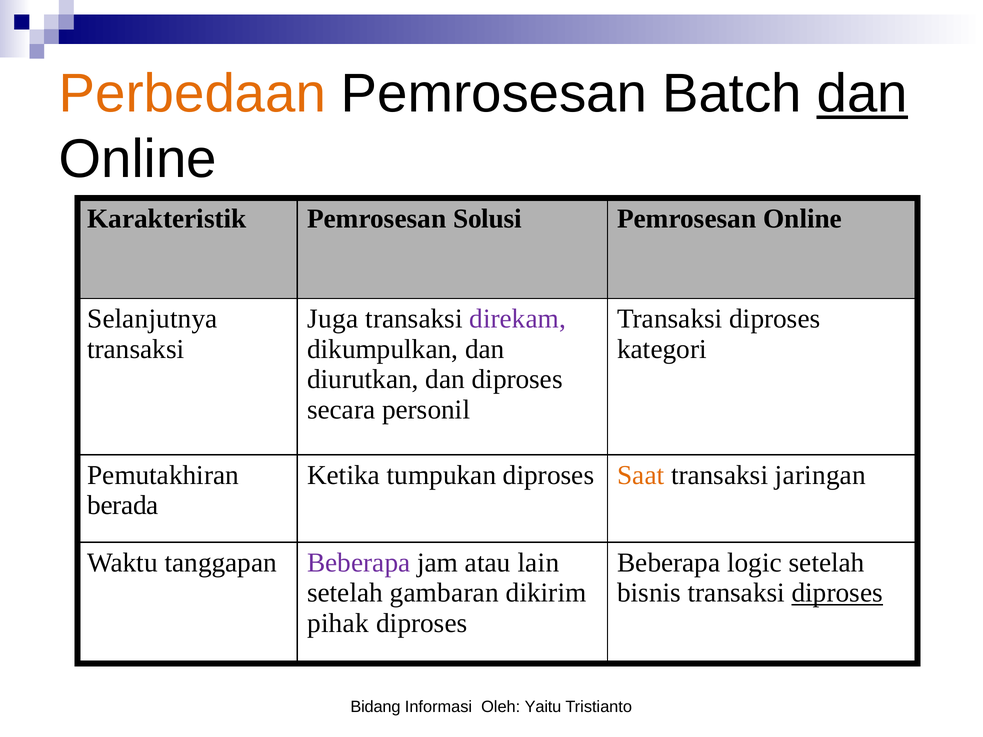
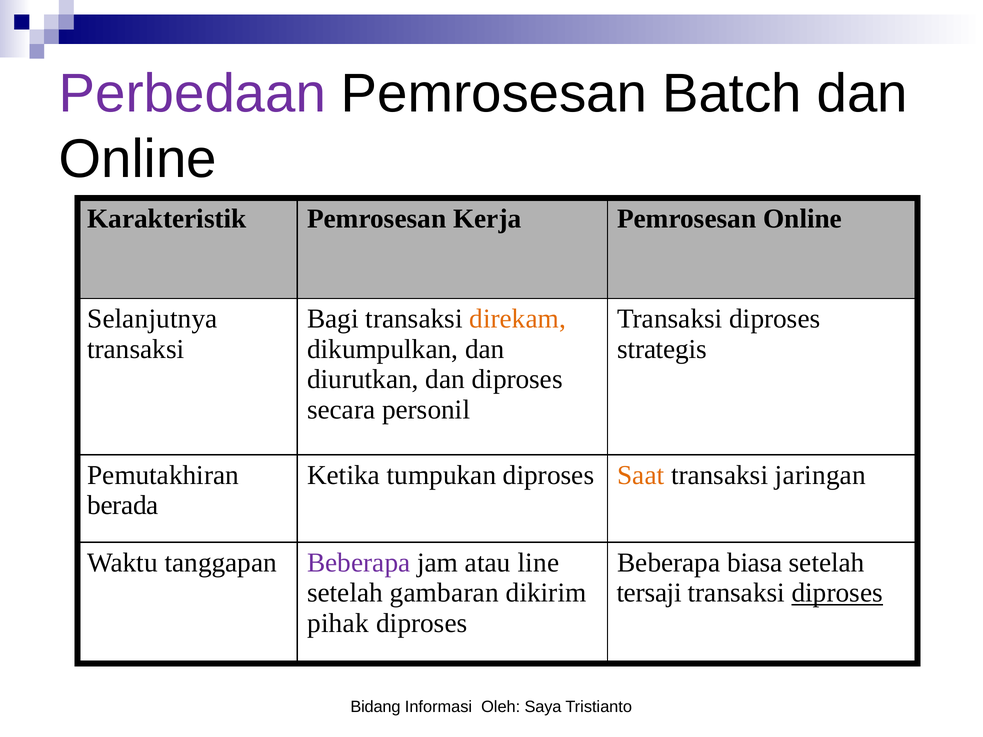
Perbedaan colour: orange -> purple (192, 94)
dan underline: present -> none (862, 94)
Solusi: Solusi -> Kerja (487, 219)
Juga: Juga -> Bagi (333, 319)
direkam colour: purple -> orange (518, 319)
kategori: kategori -> strategis (662, 349)
lain: lain -> line (538, 563)
logic: logic -> biasa (755, 563)
bisnis: bisnis -> tersaji (649, 593)
Yaitu: Yaitu -> Saya (543, 707)
